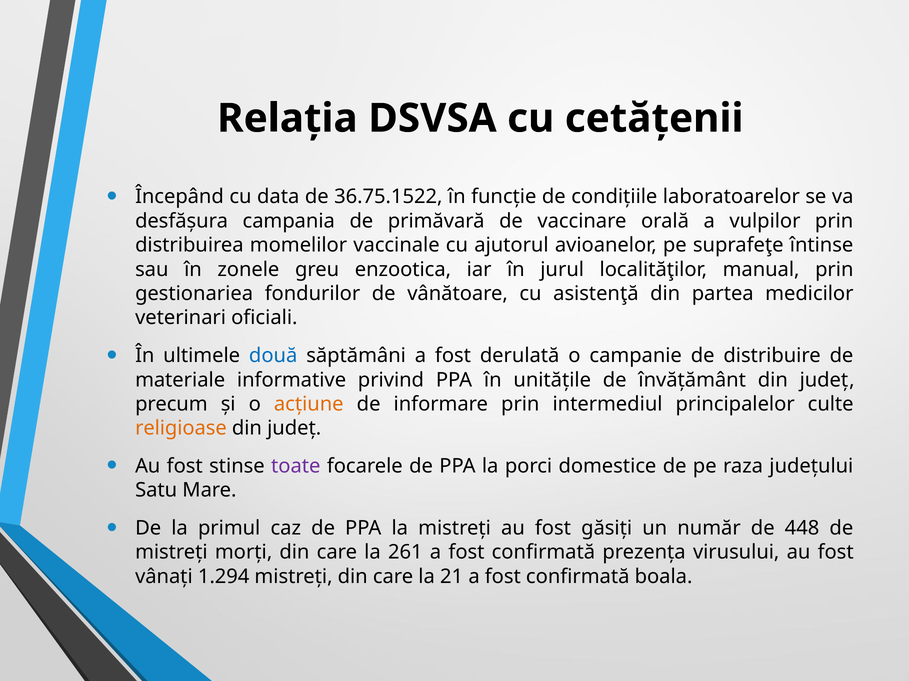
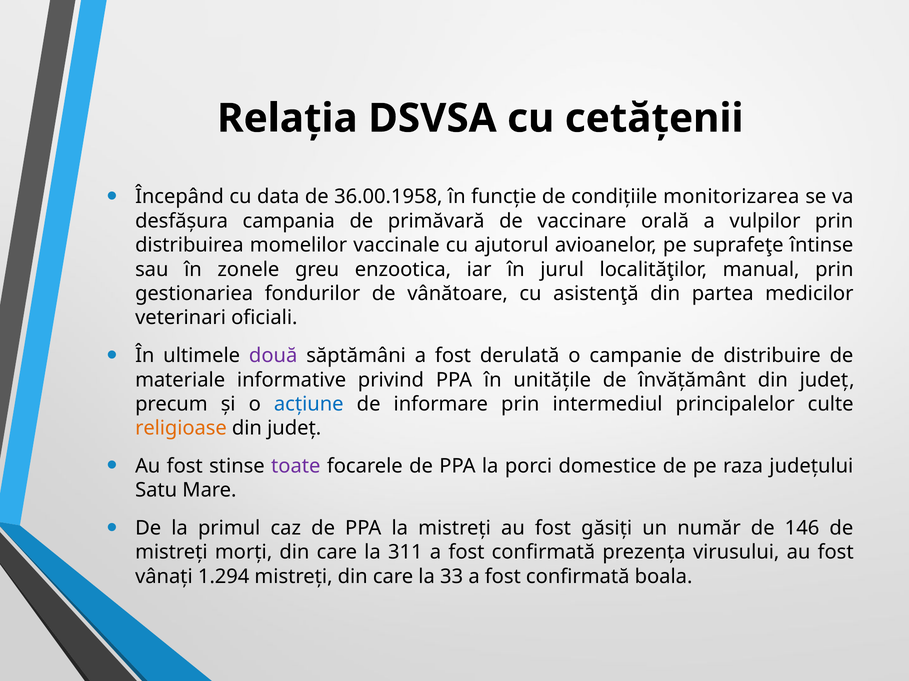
36.75.1522: 36.75.1522 -> 36.00.1958 (388, 197)
laboratoarelor: laboratoarelor -> monitorizarea (731, 197)
două colour: blue -> purple (273, 356)
acțiune colour: orange -> blue (309, 405)
448: 448 -> 146 (802, 529)
261: 261 -> 311 (405, 553)
21: 21 -> 33 (452, 577)
